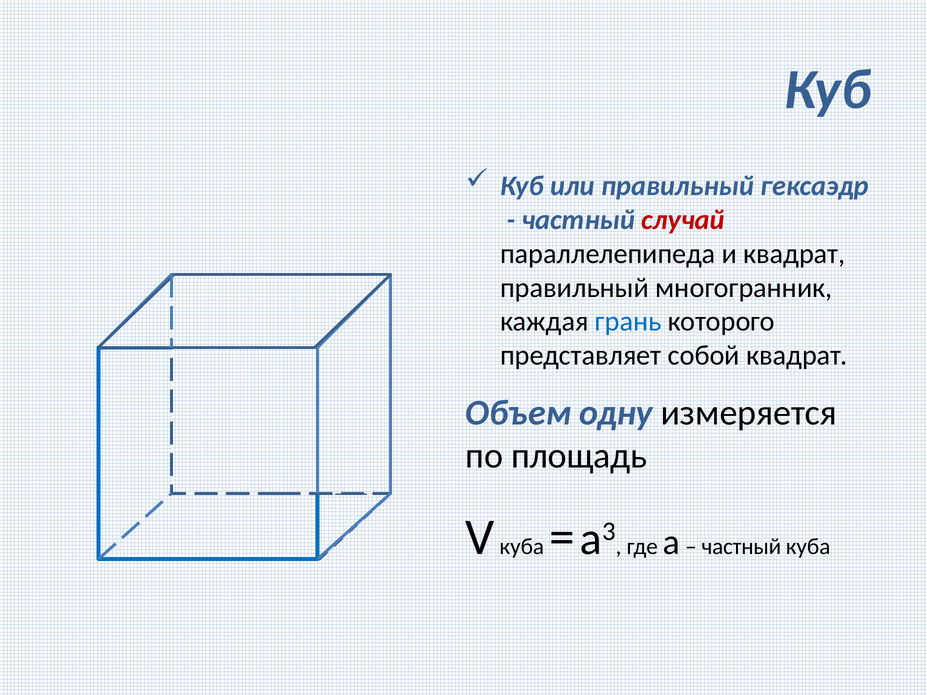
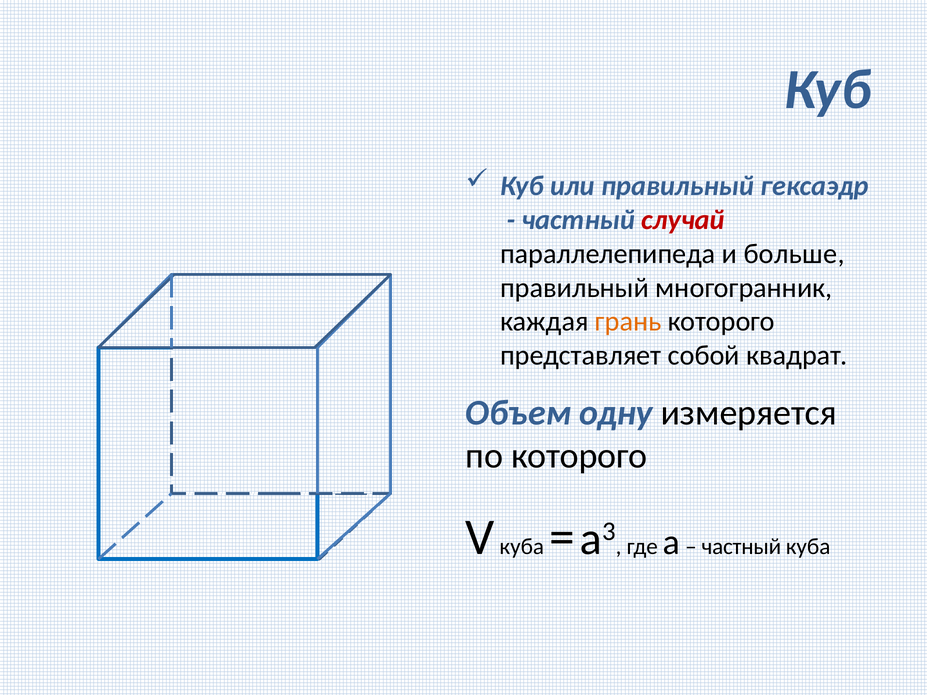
и квадрат: квадрат -> больше (794, 254)
грань colour: blue -> orange (628, 322)
по площадь: площадь -> которого (579, 456)
